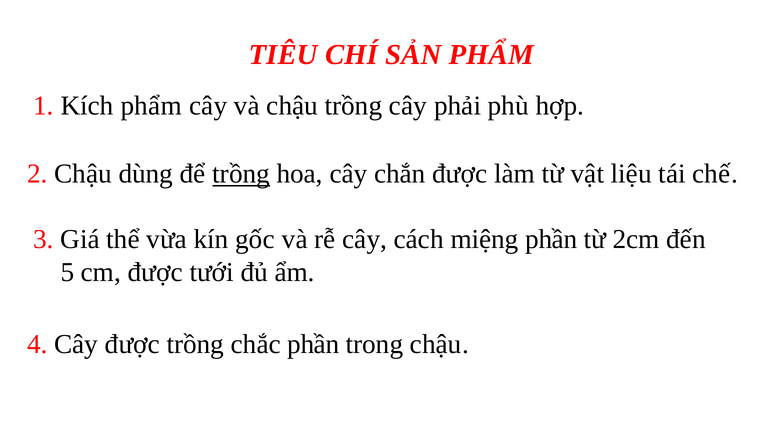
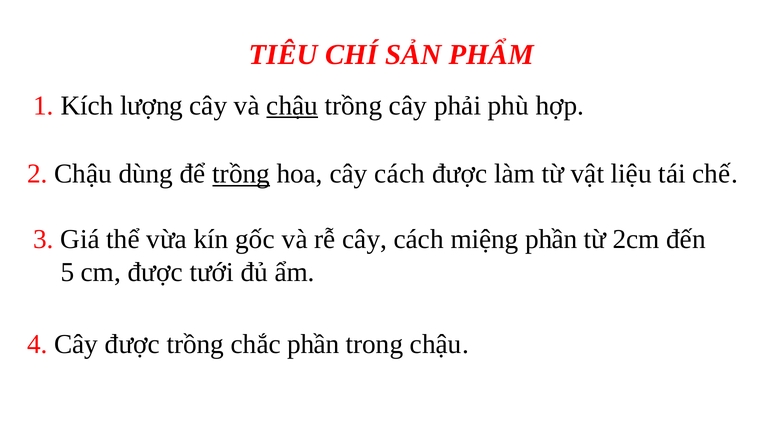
Kích phẩm: phẩm -> lượng (152, 106)
chậu underline: none -> present (292, 106)
hoa cây chắn: chắn -> cách (400, 174)
